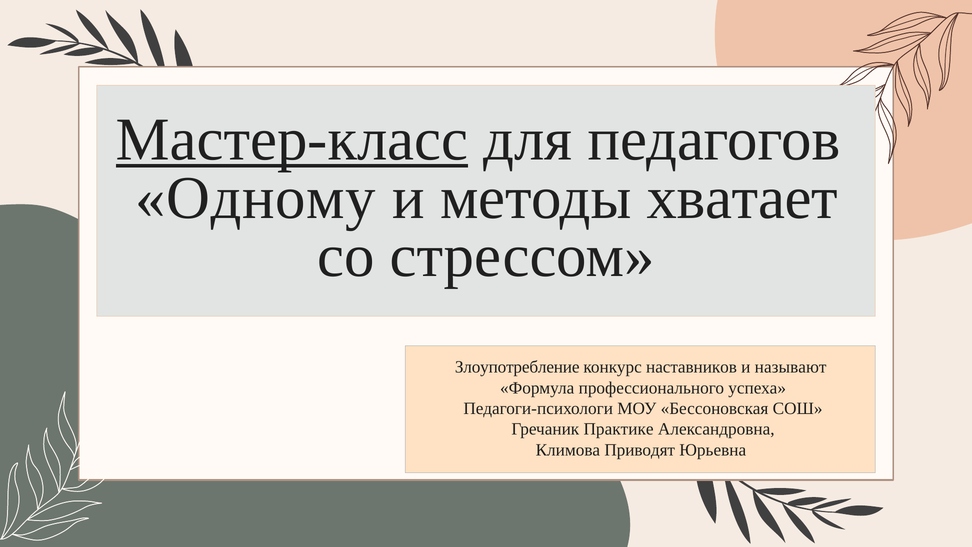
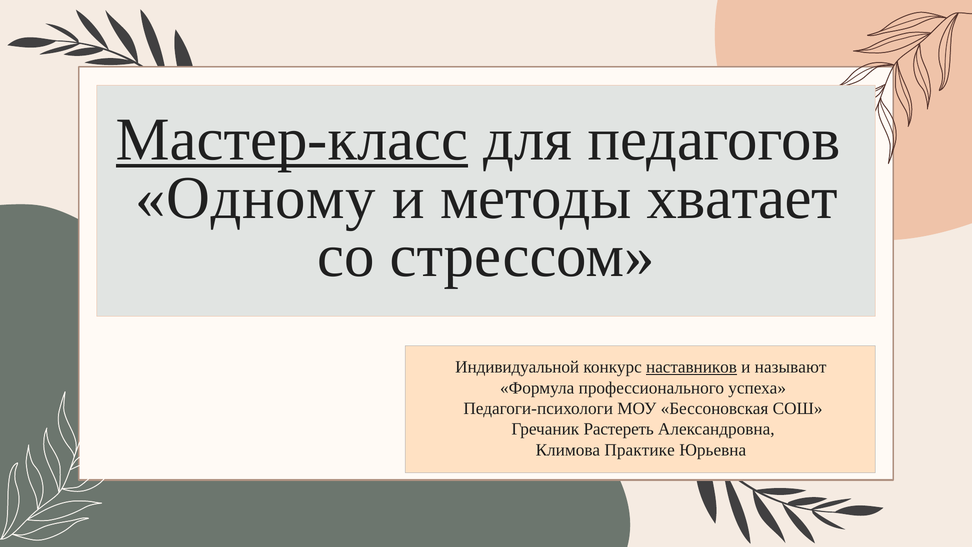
Злоупотребление: Злоупотребление -> Индивидуальной (517, 367)
наставников underline: none -> present (692, 367)
Практике: Практике -> Растереть (619, 429)
Приводят: Приводят -> Практике (640, 450)
